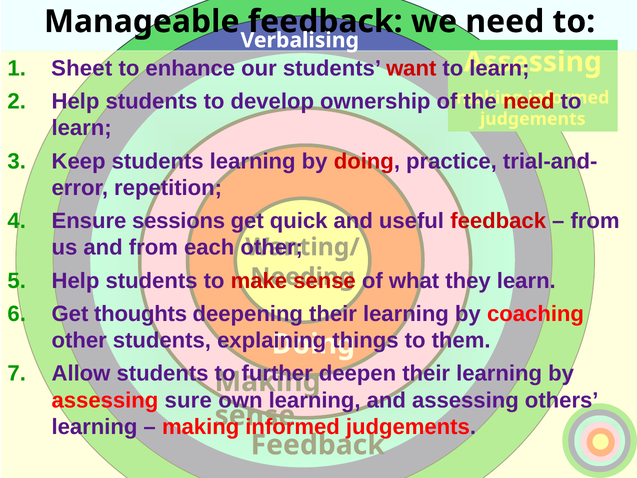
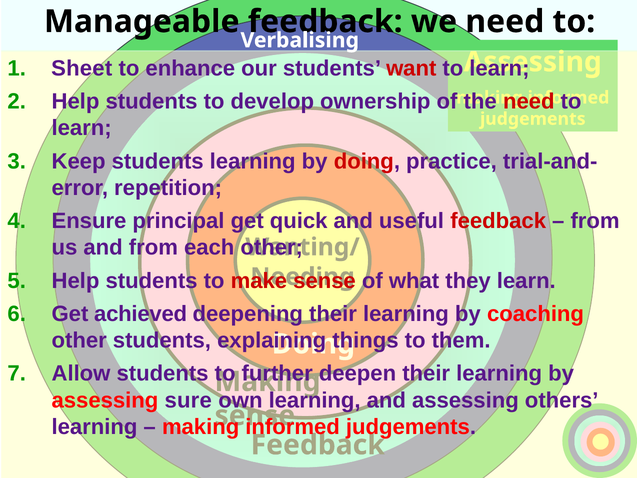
sessions: sessions -> principal (178, 221)
thoughts: thoughts -> achieved (141, 314)
